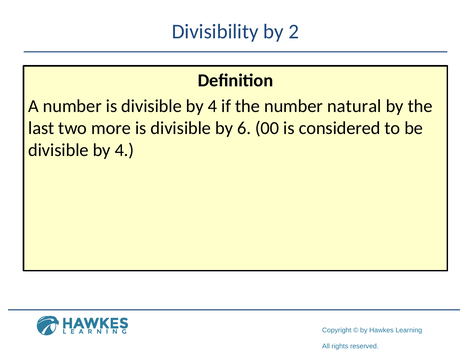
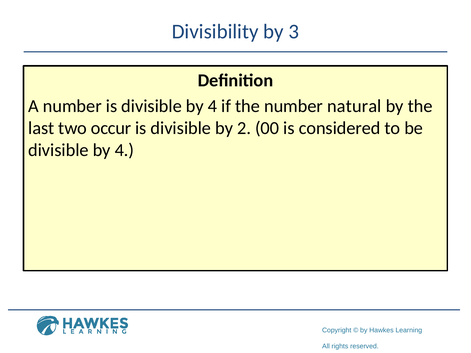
2: 2 -> 3 (294, 32)
more: more -> occur (111, 128)
6: 6 -> 2 (244, 128)
